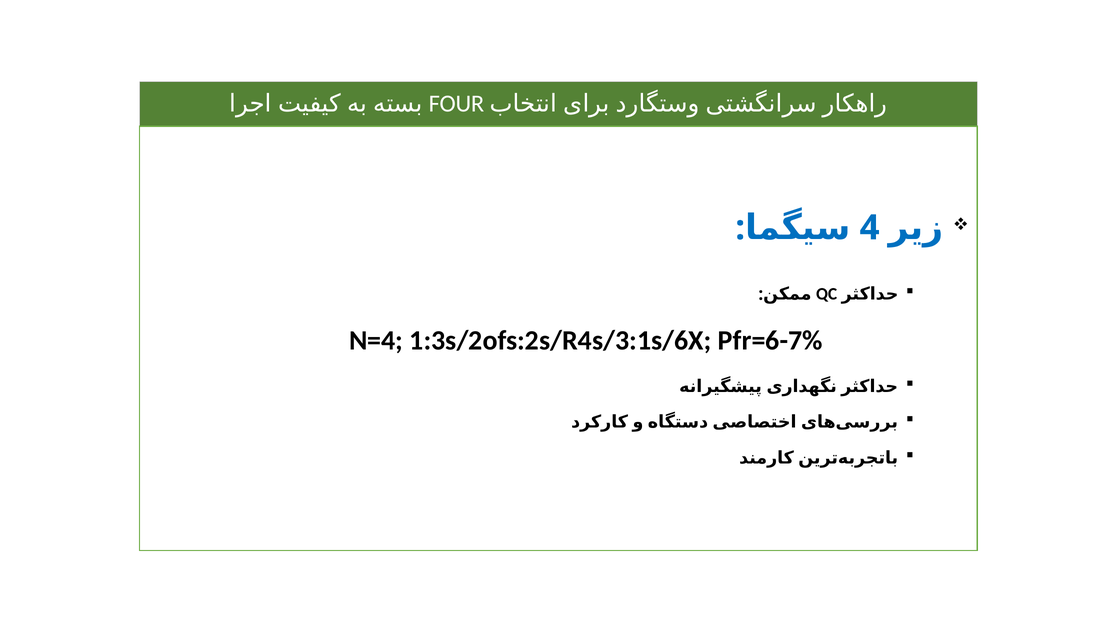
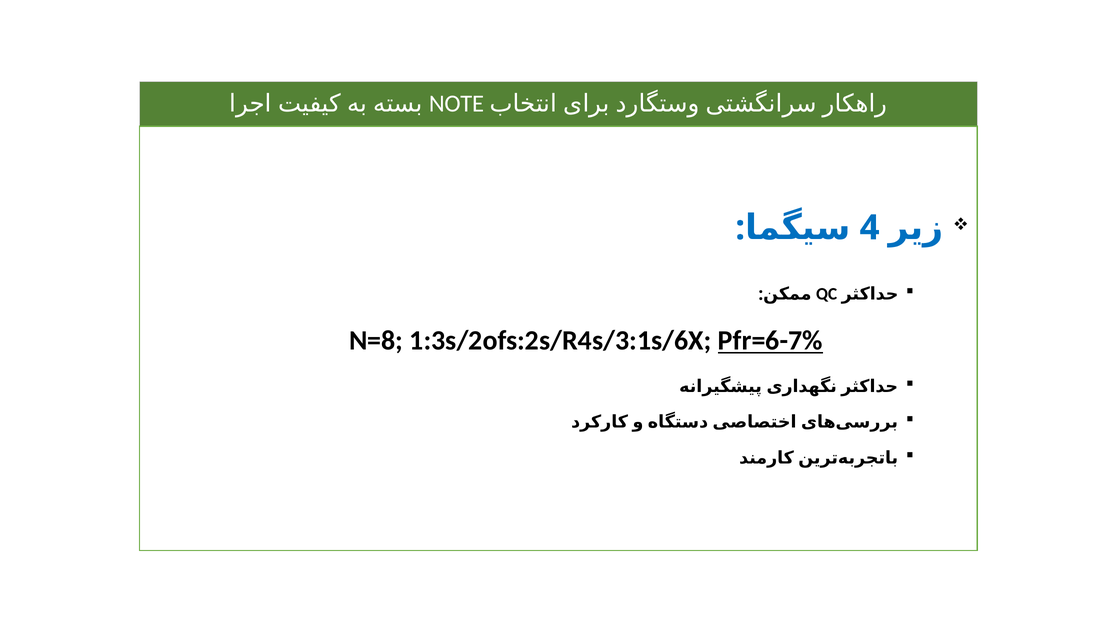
FOUR: FOUR -> NOTE (456, 104)
N=4: N=4 -> N=8 (376, 340)
Pfr=6-7% underline: none -> present (770, 340)
